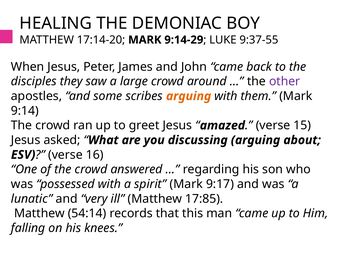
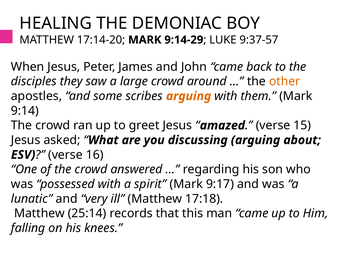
9:37-55: 9:37-55 -> 9:37-57 (259, 40)
other colour: purple -> orange (285, 81)
17:85: 17:85 -> 17:18 (204, 198)
54:14: 54:14 -> 25:14 (87, 213)
